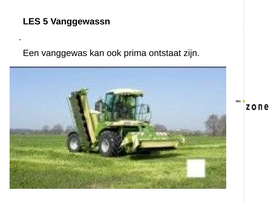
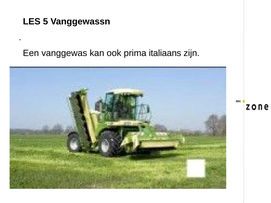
ontstaat: ontstaat -> italiaans (165, 53)
